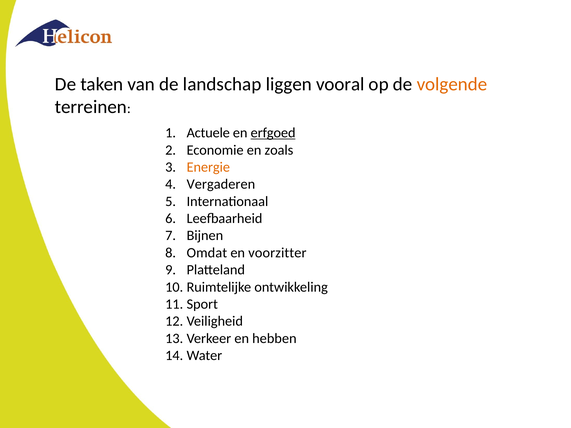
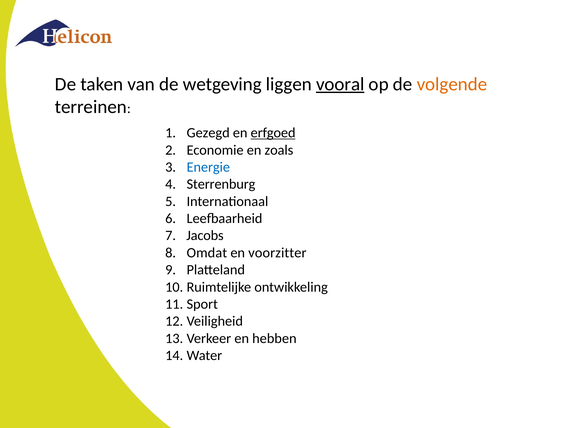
landschap: landschap -> wetgeving (222, 84)
vooral underline: none -> present (340, 84)
Actuele: Actuele -> Gezegd (208, 133)
Energie colour: orange -> blue (208, 167)
Vergaderen: Vergaderen -> Sterrenburg (221, 184)
Bijnen: Bijnen -> Jacobs (205, 236)
